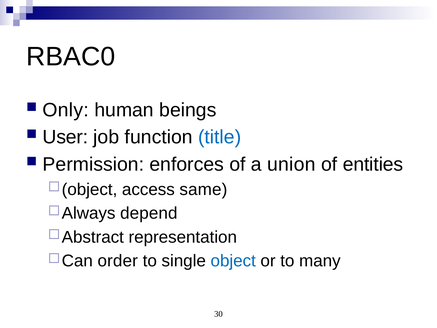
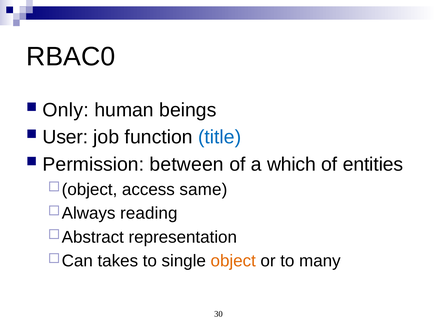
enforces: enforces -> between (187, 164)
union: union -> which (292, 164)
depend: depend -> reading (149, 213)
order: order -> takes (118, 261)
object colour: blue -> orange (233, 261)
